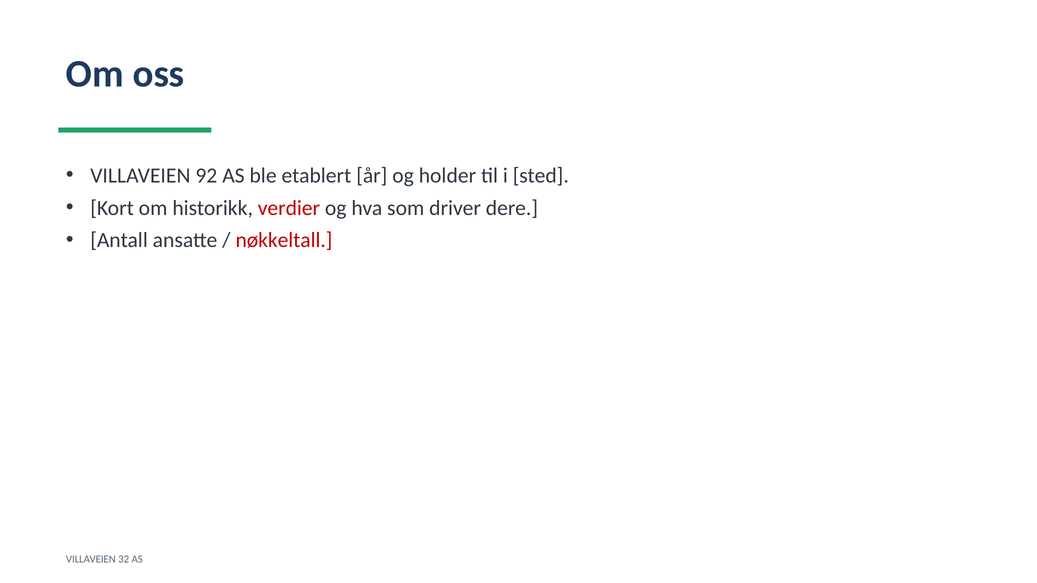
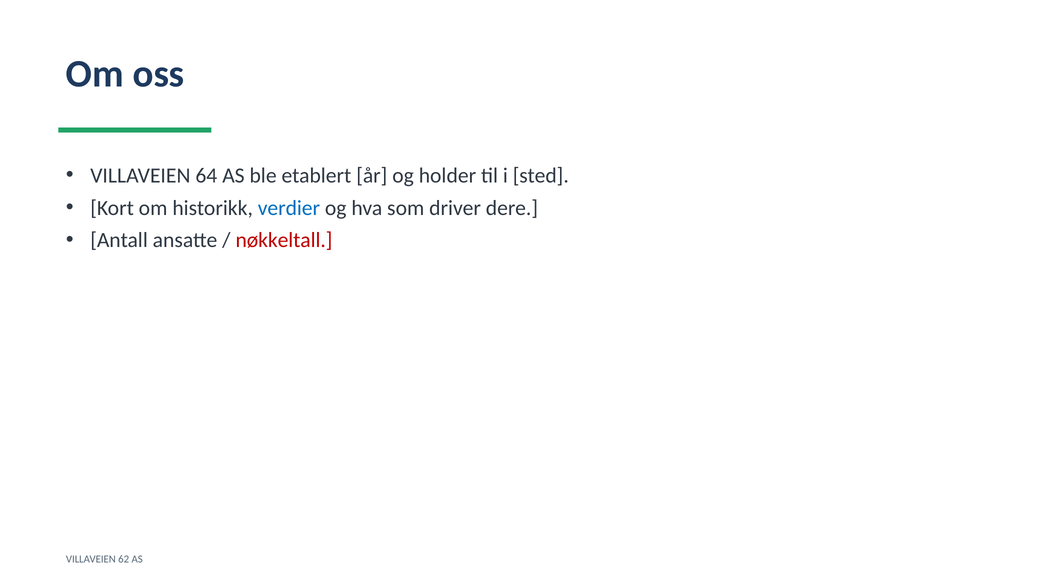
92: 92 -> 64 (206, 176)
verdier colour: red -> blue (289, 208)
32: 32 -> 62 (124, 560)
